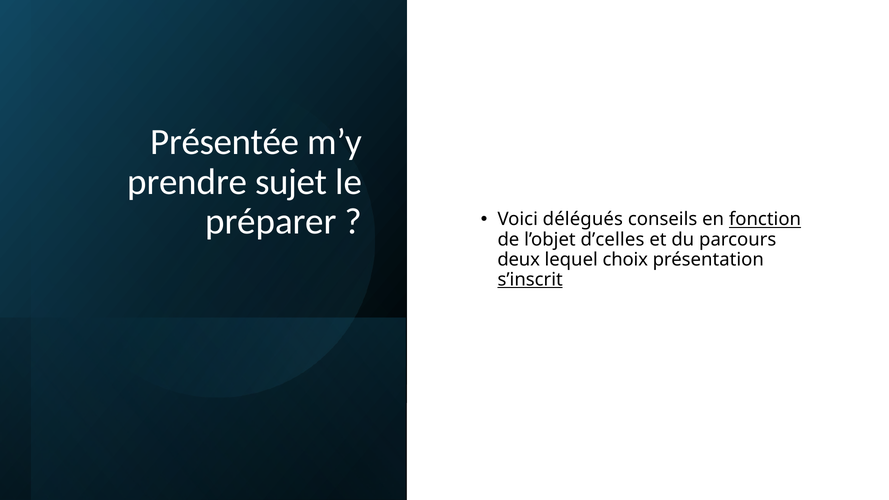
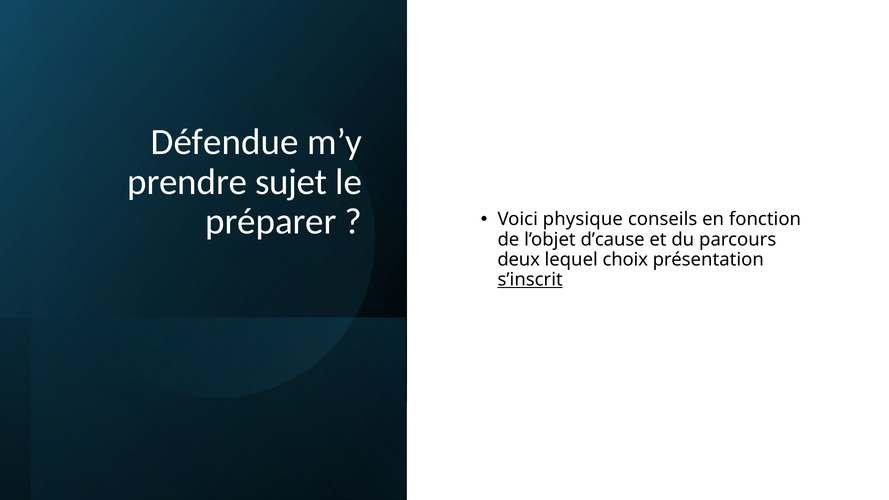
Présentée: Présentée -> Défendue (225, 142)
délégués: délégués -> physique (583, 219)
fonction underline: present -> none (765, 219)
d’celles: d’celles -> d’cause (613, 239)
